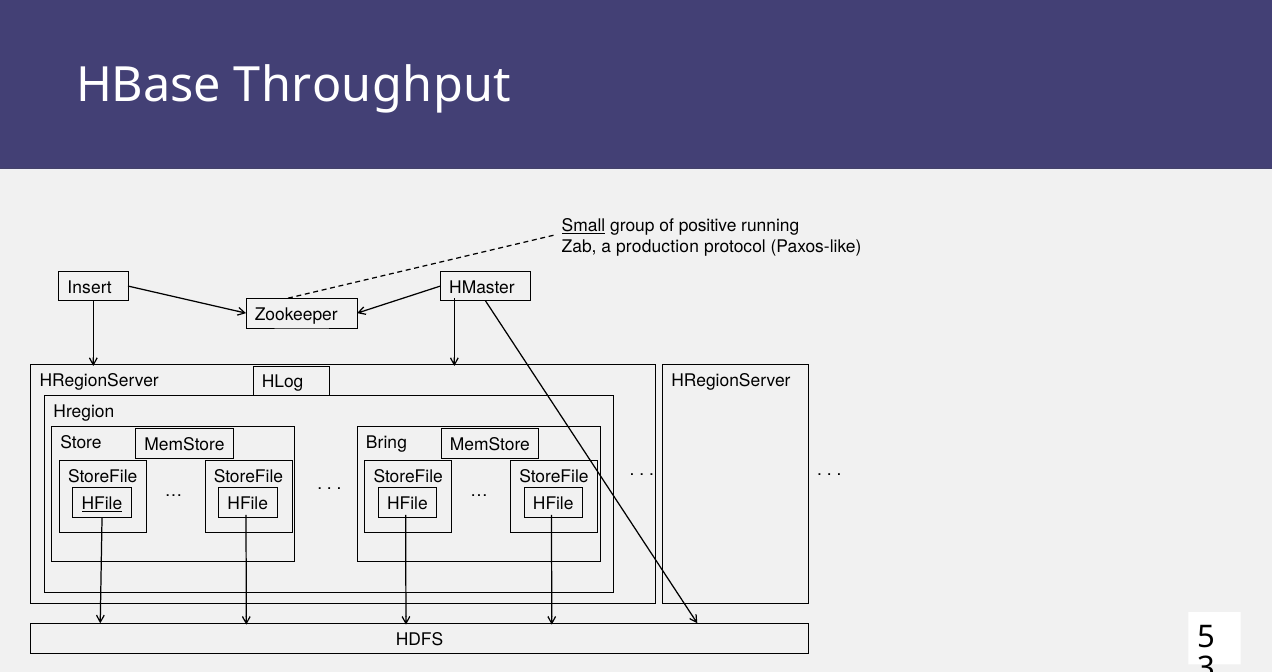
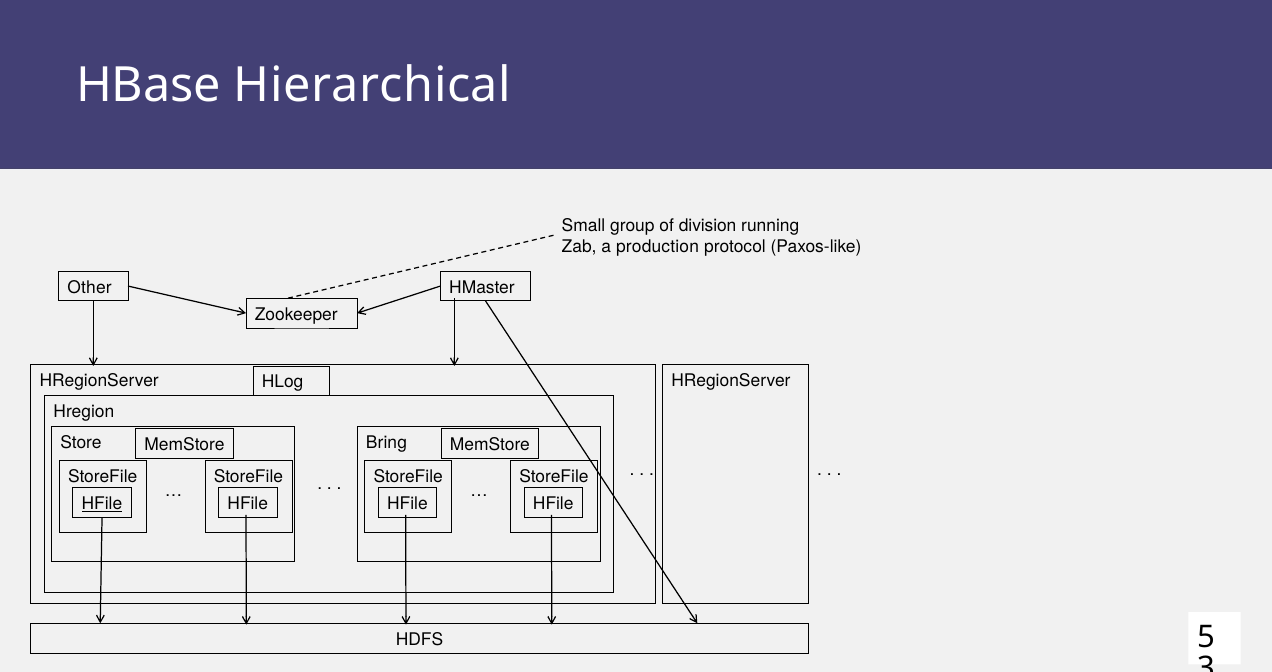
Throughput: Throughput -> Hierarchical (372, 85)
Small underline: present -> none (583, 226)
positive: positive -> division (708, 226)
Insert: Insert -> Other (90, 287)
